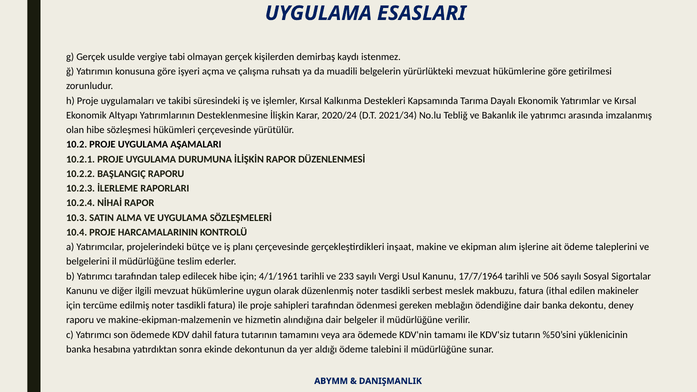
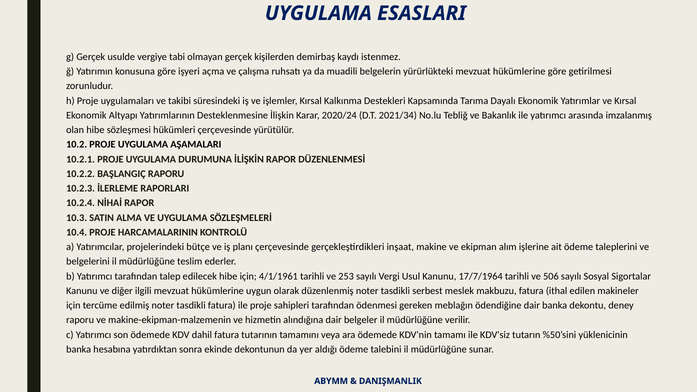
233: 233 -> 253 (346, 276)
